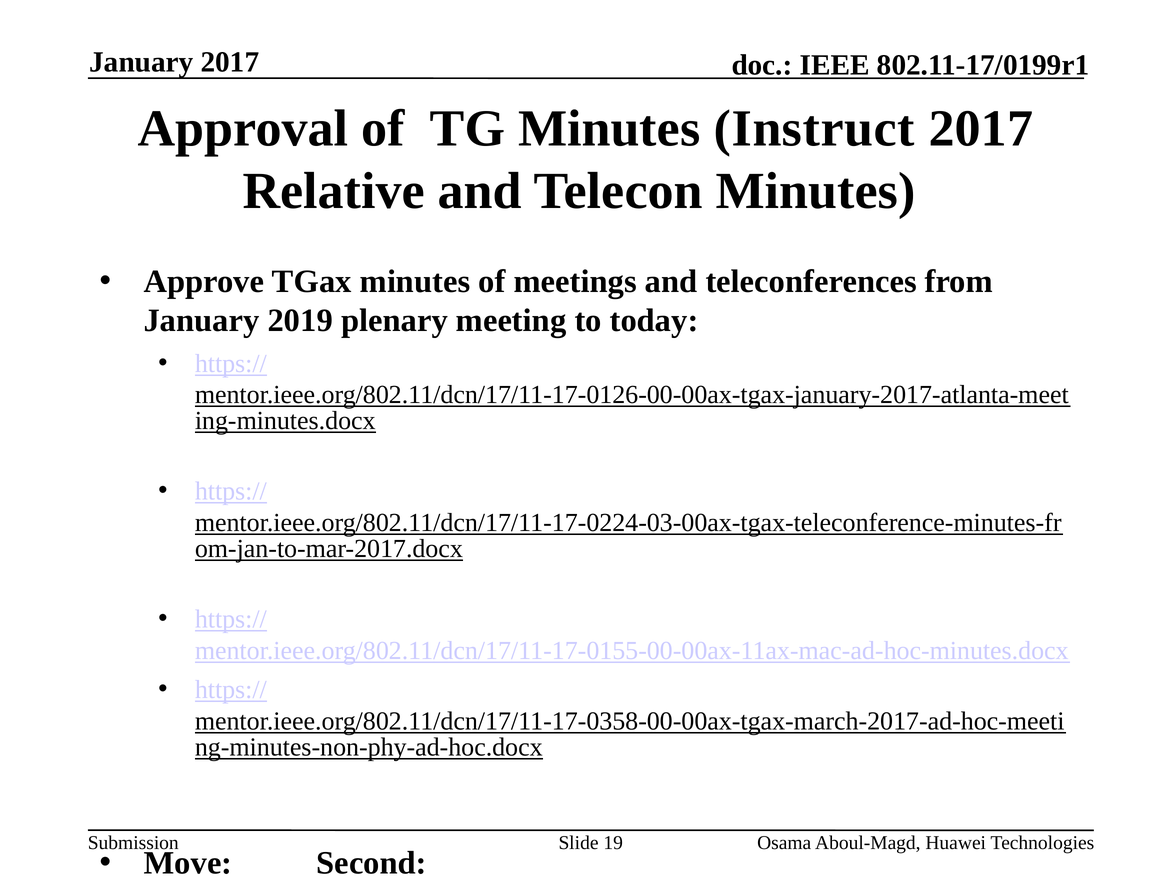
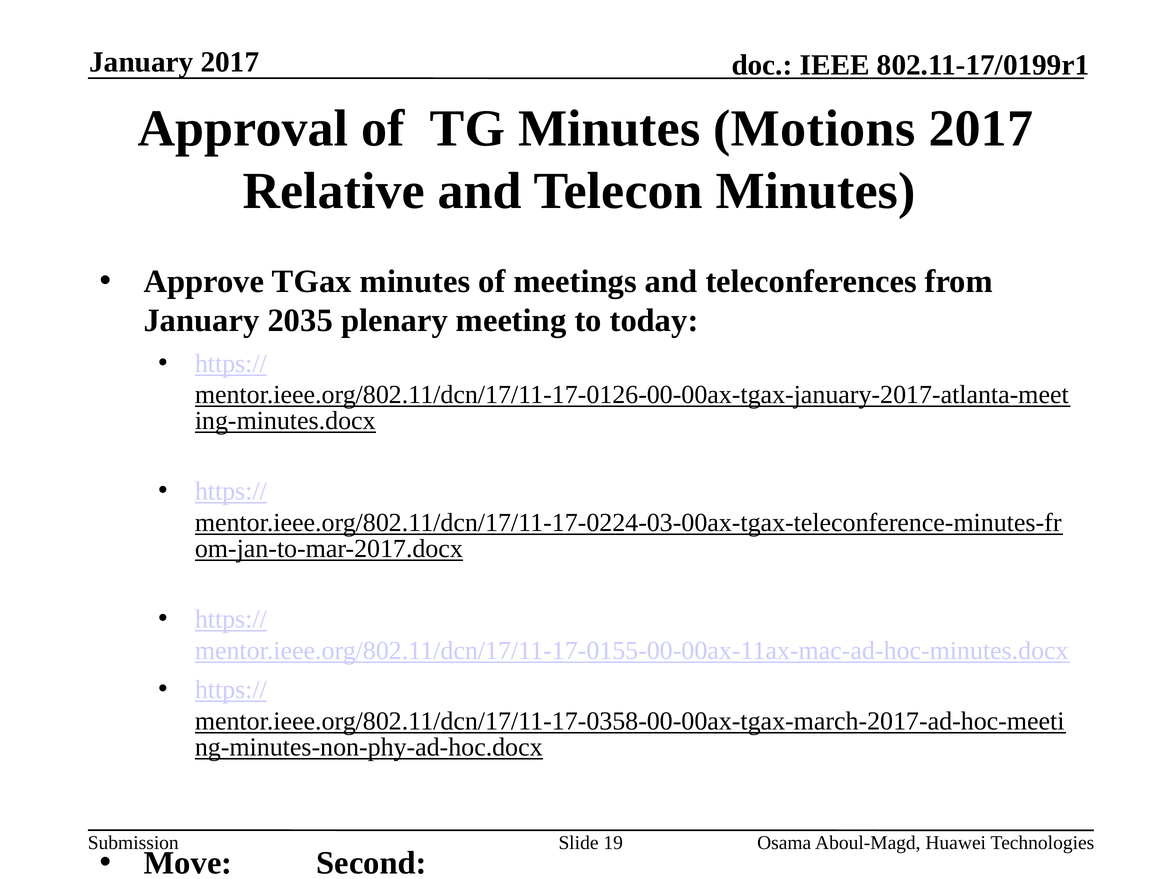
Instruct: Instruct -> Motions (814, 129)
2019: 2019 -> 2035 (300, 321)
